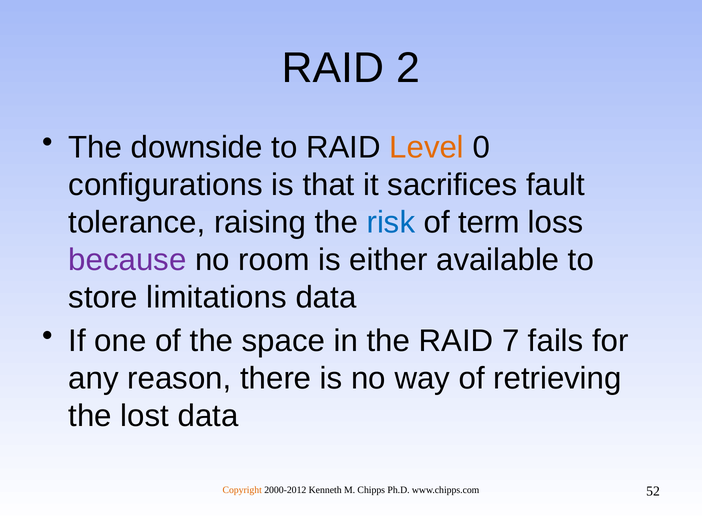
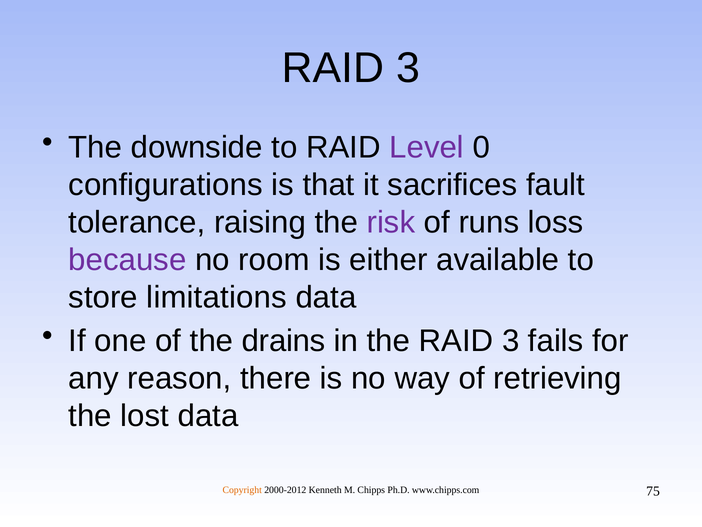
2: 2 -> 3 (408, 68)
Level colour: orange -> purple (427, 147)
risk colour: blue -> purple (391, 222)
term: term -> runs (489, 222)
space: space -> drains (284, 341)
the RAID 7: 7 -> 3 (511, 341)
52: 52 -> 75 (653, 491)
